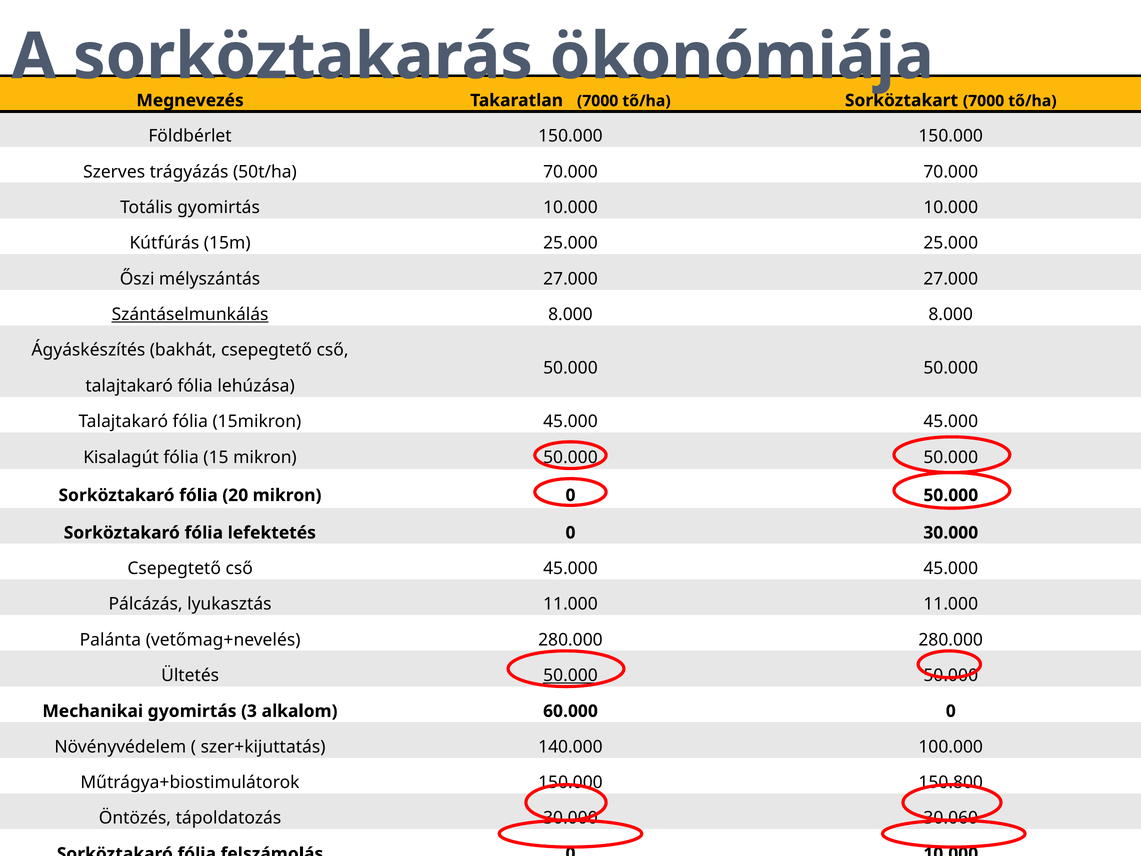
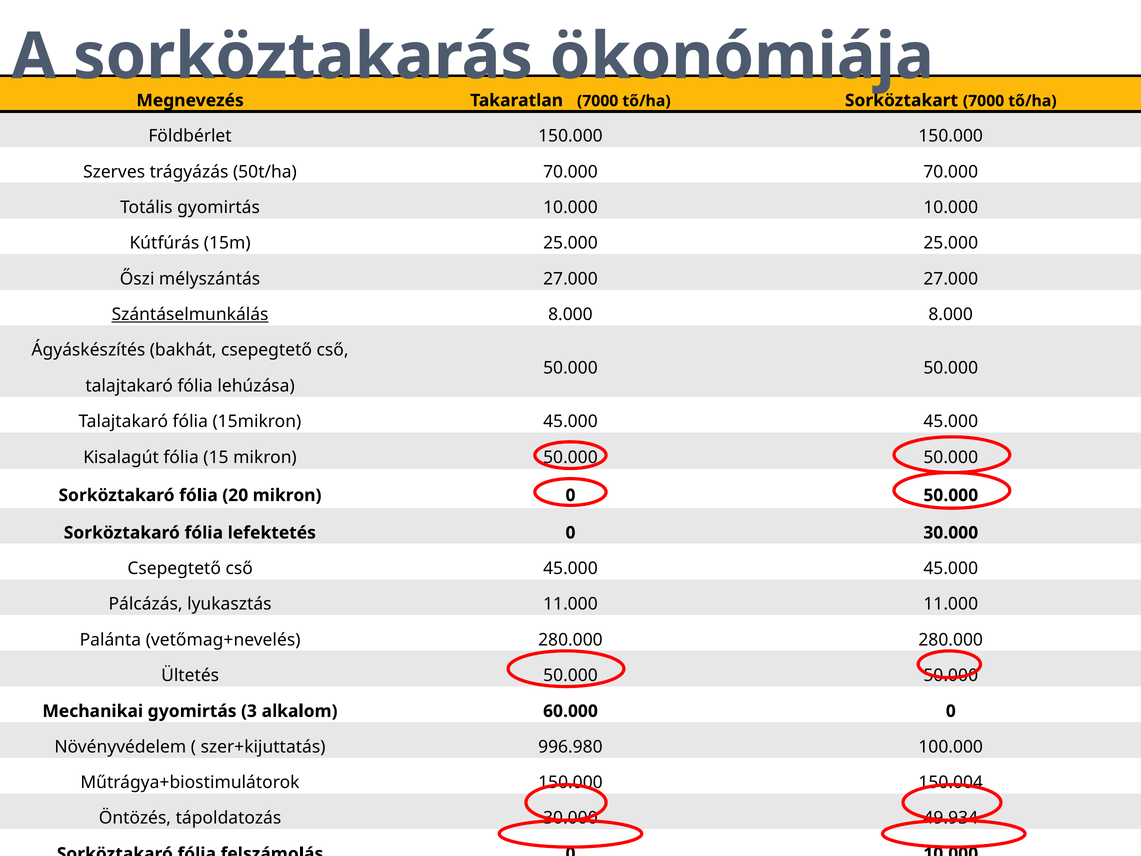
50.000 underline: present -> none (570, 675)
140.000: 140.000 -> 996.980 (570, 747)
150.800: 150.800 -> 150.004 (951, 782)
30.060: 30.060 -> 49.934 (951, 818)
